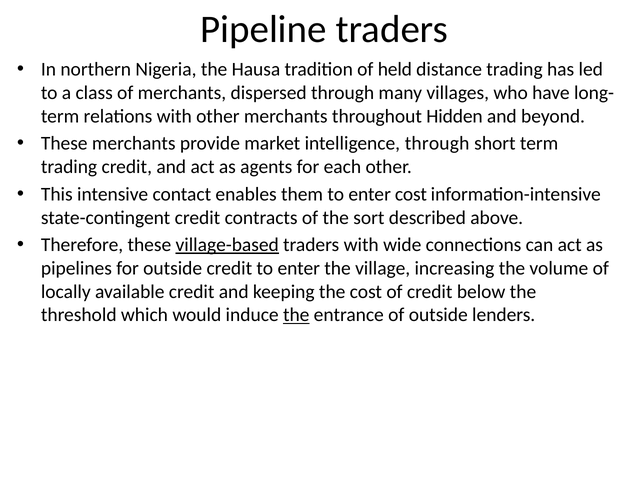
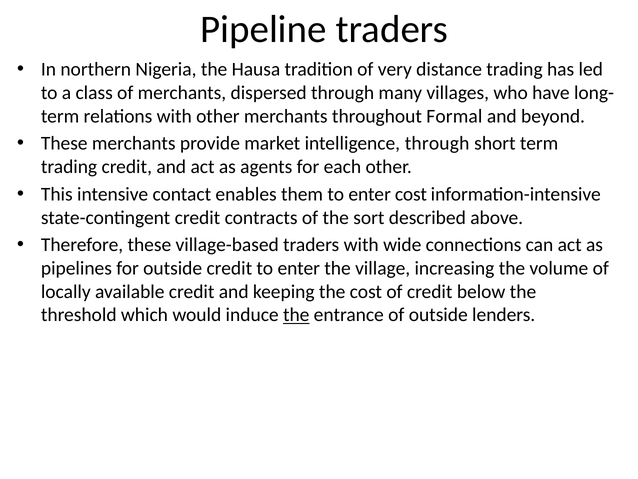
held: held -> very (395, 69)
Hidden: Hidden -> Formal (454, 116)
village-based underline: present -> none (227, 245)
